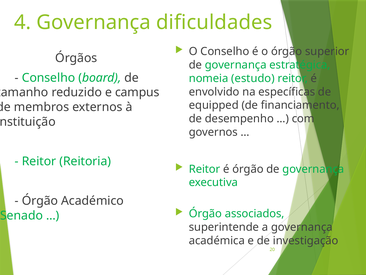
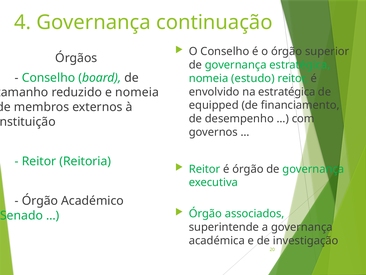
dificuldades: dificuldades -> continuação (214, 22)
na específicas: específicas -> estratégica (287, 92)
e campus: campus -> nomeia (137, 92)
